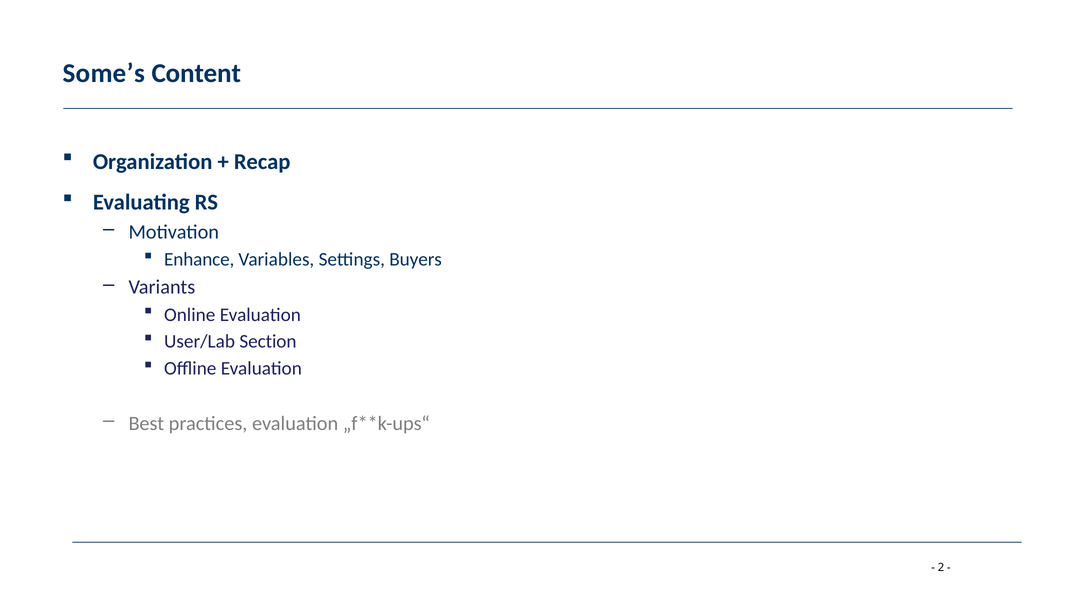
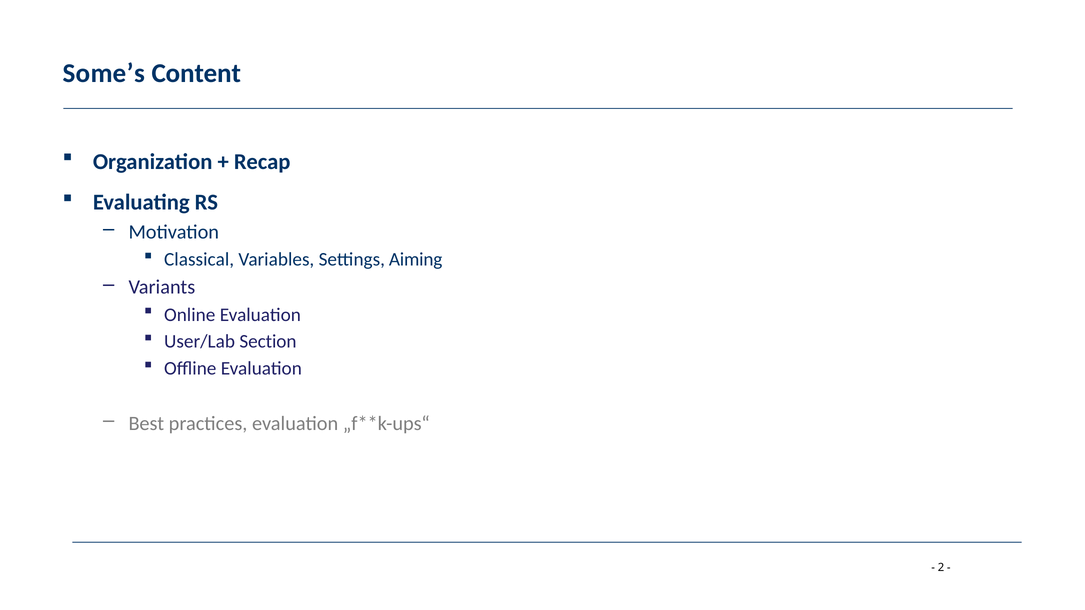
Enhance: Enhance -> Classical (199, 260)
Buyers: Buyers -> Aiming (416, 260)
